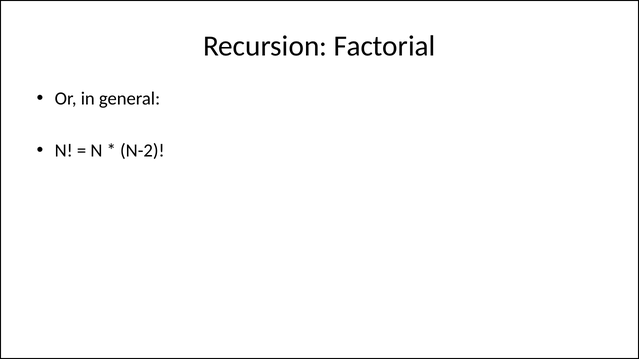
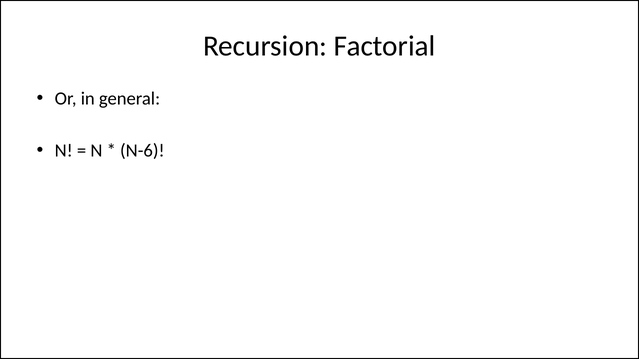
N-2: N-2 -> N-6 (142, 151)
